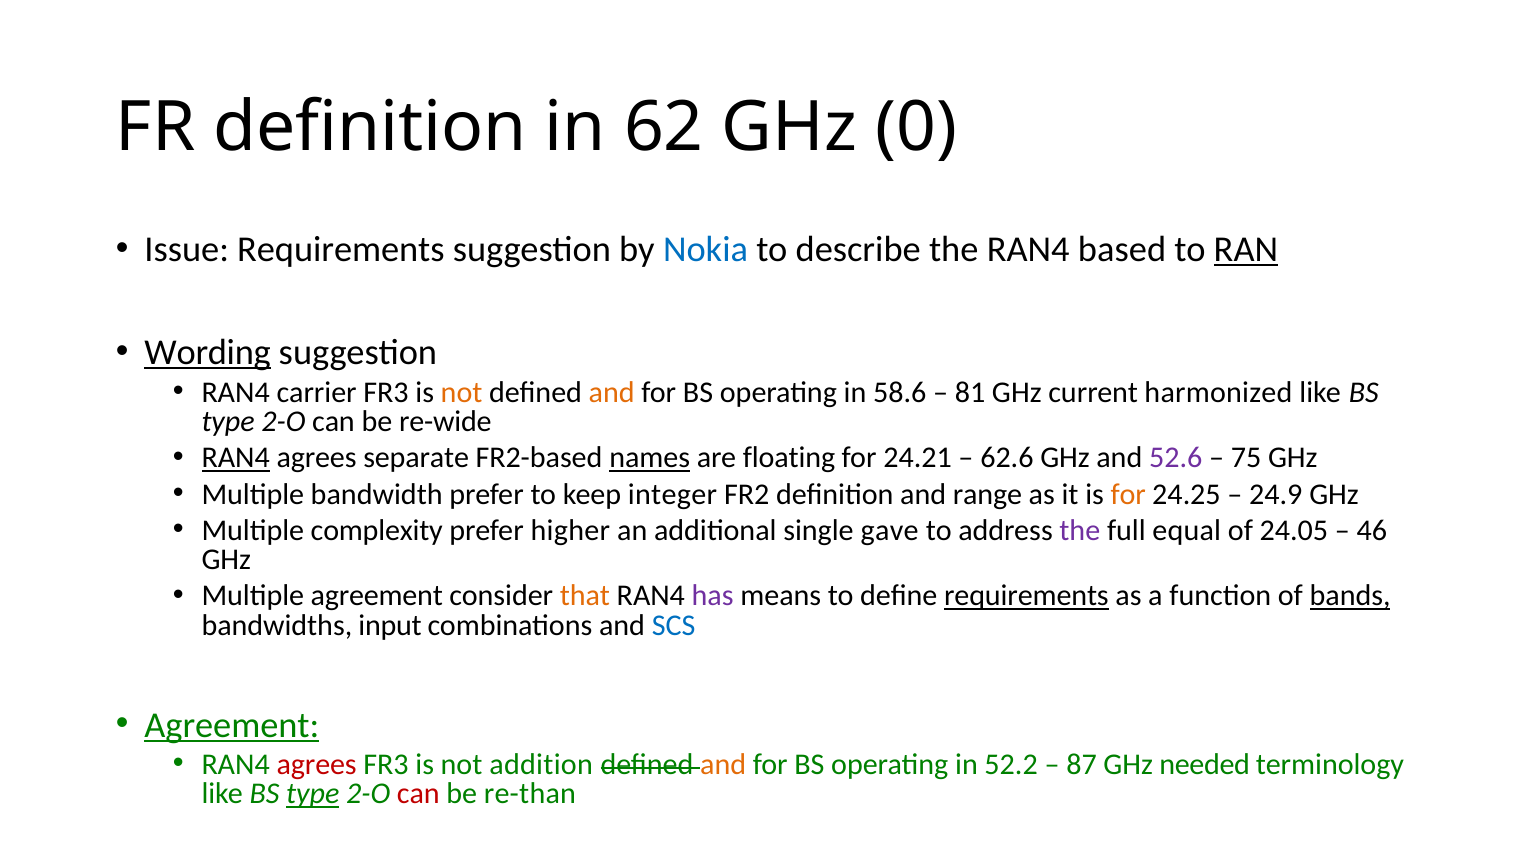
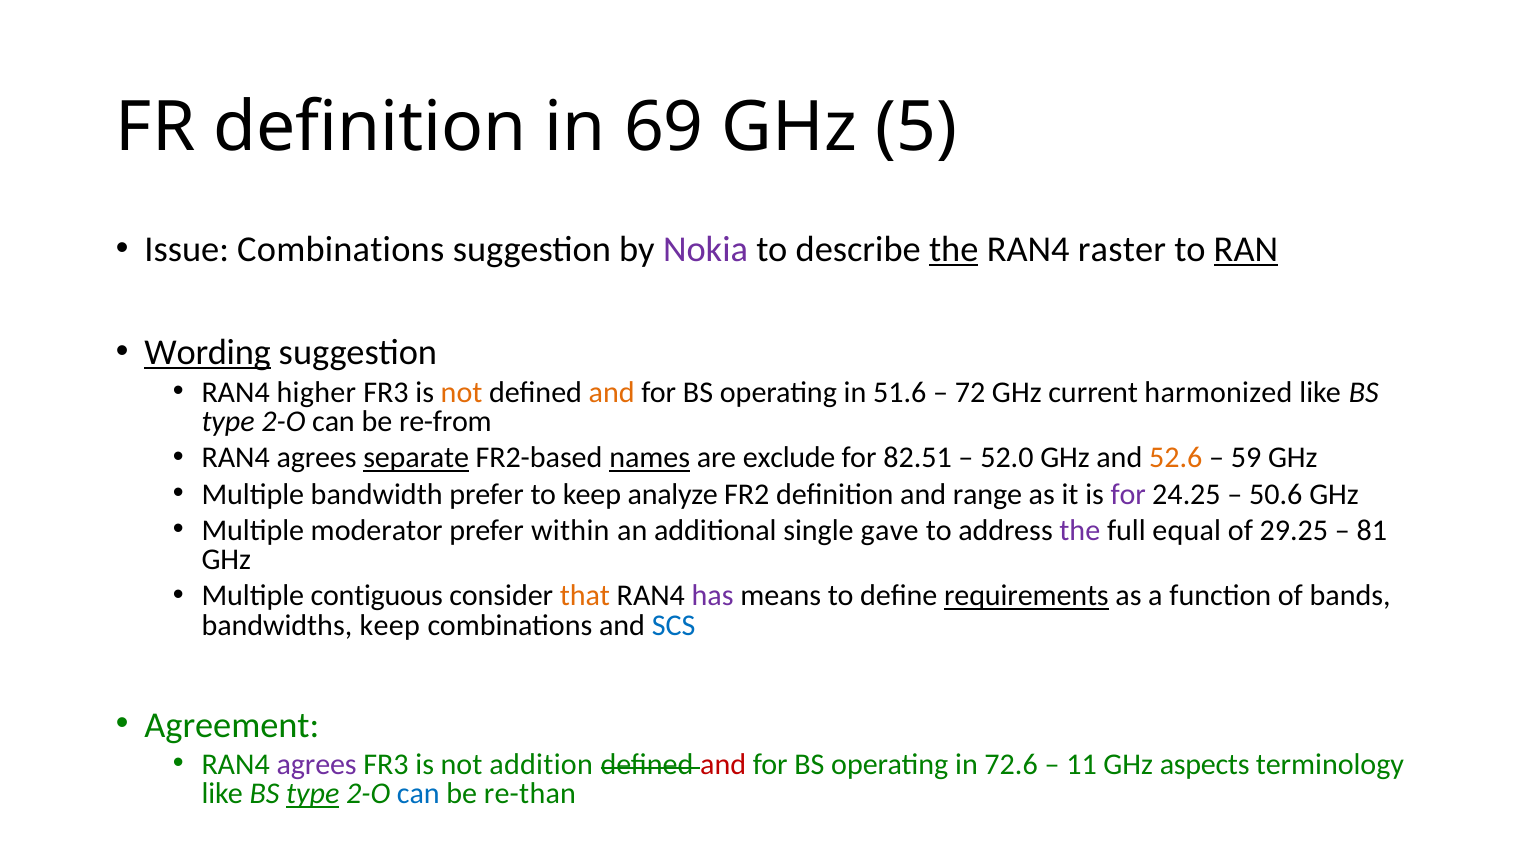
62: 62 -> 69 (664, 128)
0: 0 -> 5 (916, 128)
Issue Requirements: Requirements -> Combinations (341, 250)
Nokia colour: blue -> purple (706, 250)
the underline: none -> present (954, 250)
based: based -> raster (1122, 250)
carrier: carrier -> higher (316, 393)
58.6: 58.6 -> 51.6 (900, 393)
81: 81 -> 72 (970, 393)
re-wide: re-wide -> re-from (445, 422)
RAN4 underline: present -> none (236, 458)
separate underline: none -> present (416, 458)
floating: floating -> exclude (789, 458)
24.21: 24.21 -> 82.51 (918, 458)
62.6: 62.6 -> 52.0 (1007, 458)
52.6 colour: purple -> orange (1176, 458)
75: 75 -> 59 (1246, 458)
integer: integer -> analyze (673, 494)
for colour: orange -> purple (1128, 494)
24.9: 24.9 -> 50.6 (1276, 494)
complexity: complexity -> moderator (377, 531)
higher: higher -> within (570, 531)
24.05: 24.05 -> 29.25 (1294, 531)
46: 46 -> 81 (1372, 531)
Multiple agreement: agreement -> contiguous (377, 596)
bands underline: present -> none (1350, 596)
bandwidths input: input -> keep (390, 626)
Agreement underline: present -> none (232, 725)
agrees colour: red -> purple (317, 765)
and colour: orange -> red (723, 765)
52.2: 52.2 -> 72.6 (1011, 765)
87: 87 -> 11 (1082, 765)
needed: needed -> aspects (1205, 765)
can colour: red -> blue (418, 794)
